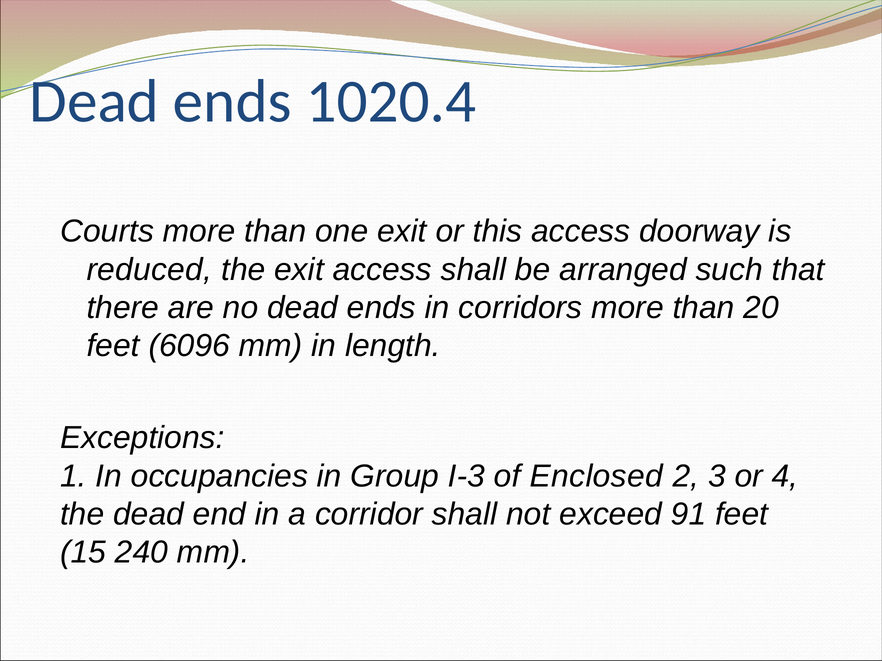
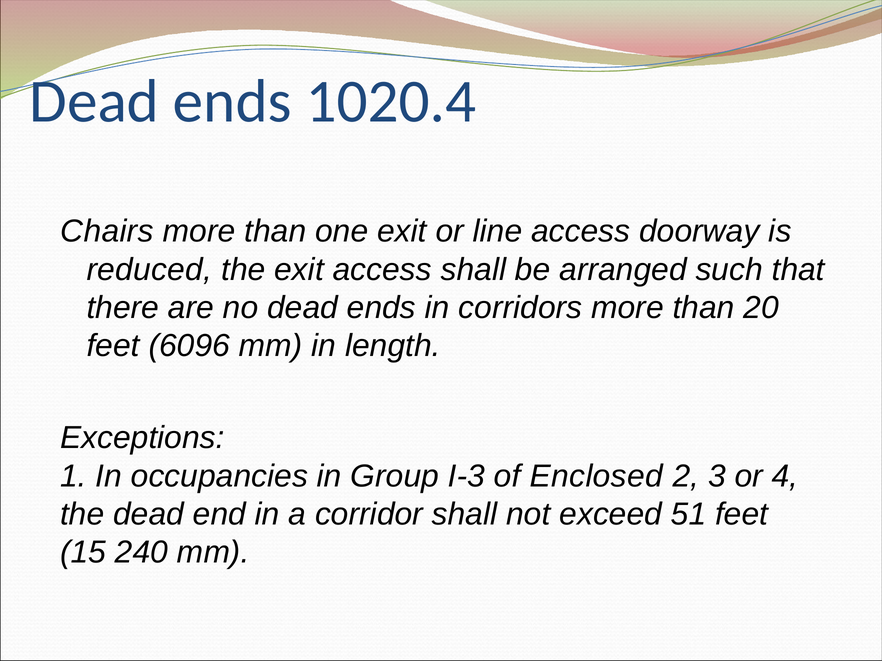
Courts: Courts -> Chairs (107, 232)
this: this -> line (498, 232)
91: 91 -> 51 (689, 515)
